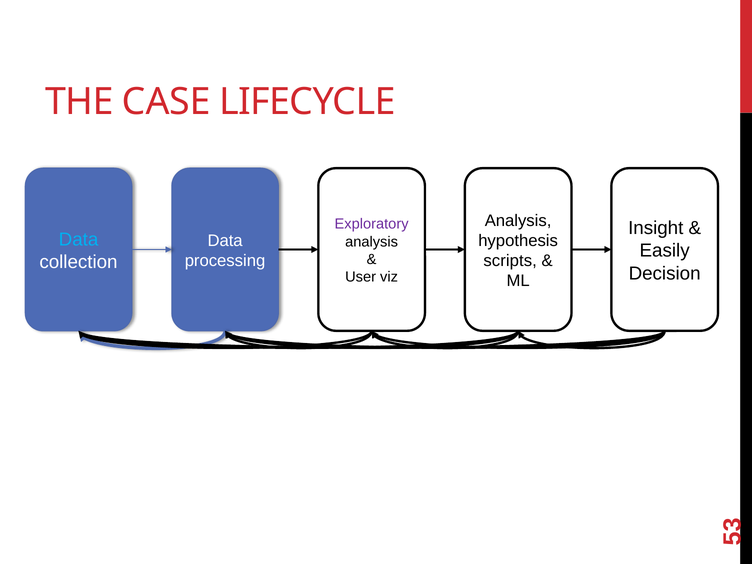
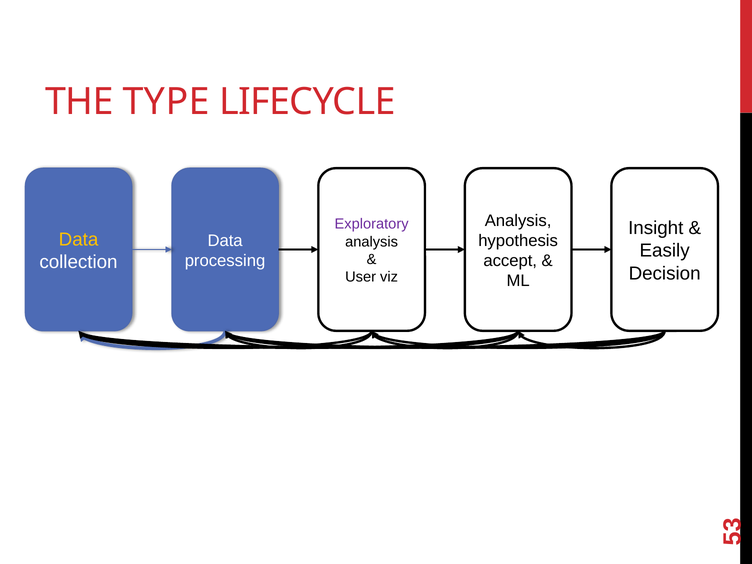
CASE: CASE -> TYPE (166, 102)
Data colour: light blue -> yellow (79, 239)
scripts: scripts -> accept (510, 261)
